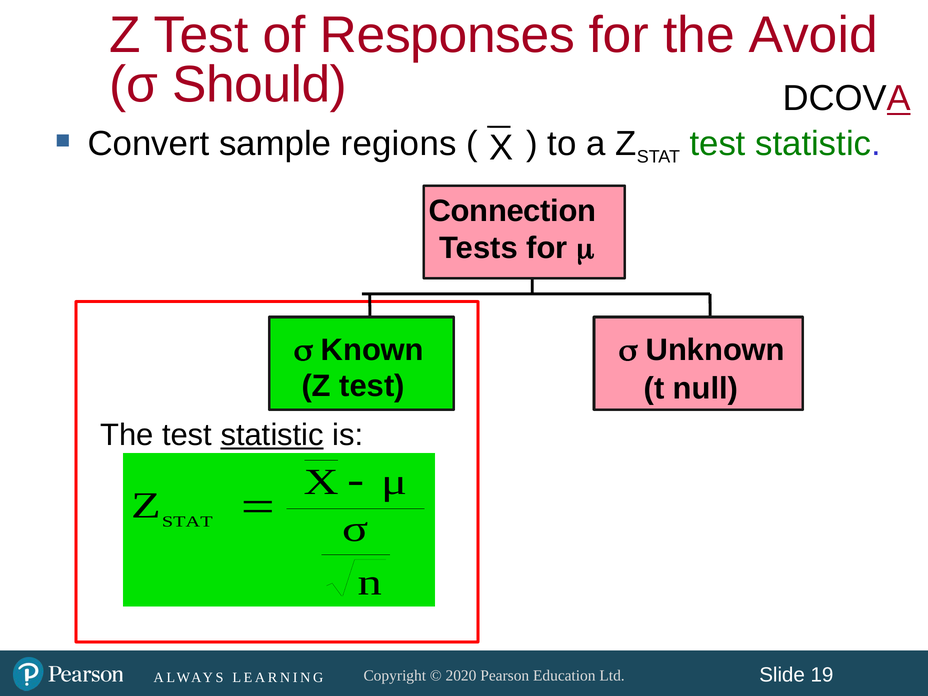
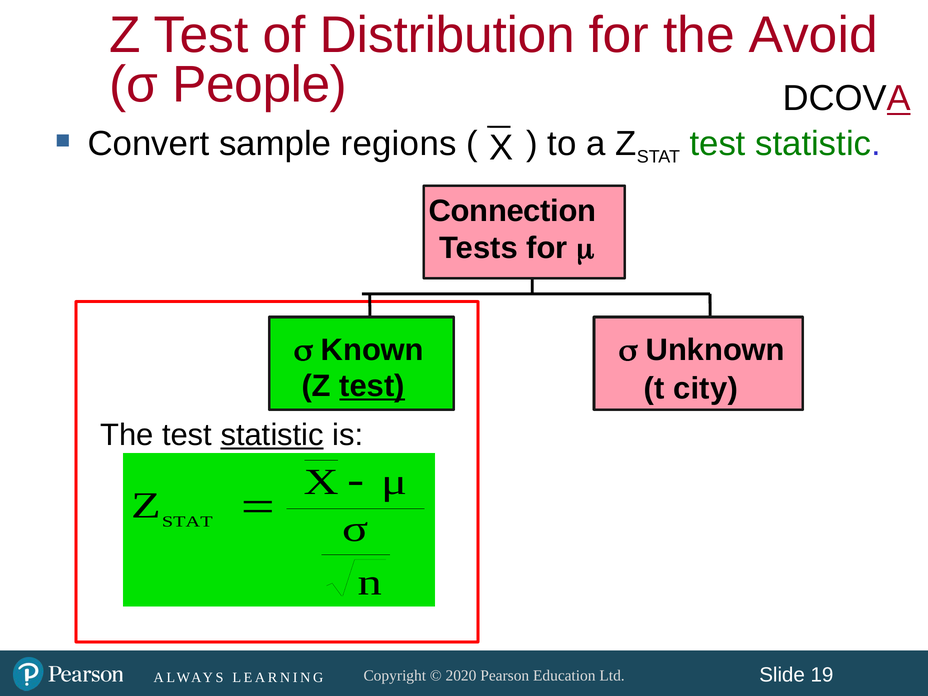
Responses: Responses -> Distribution (447, 35)
Should: Should -> People (260, 85)
test underline: none -> present (372, 386)
null: null -> city (705, 389)
